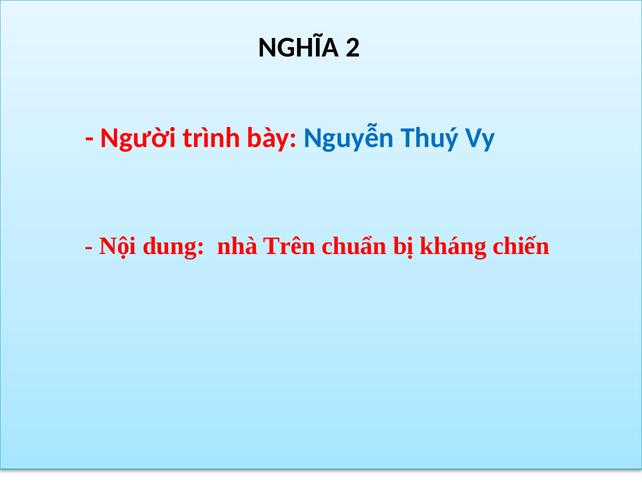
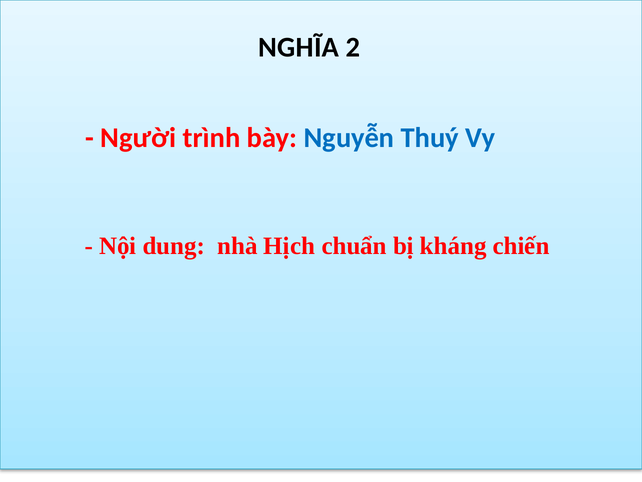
Trên: Trên -> Hịch (289, 246)
